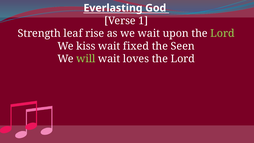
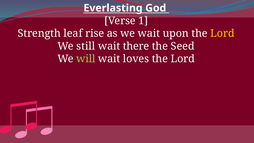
Lord colour: light green -> yellow (222, 33)
kiss: kiss -> still (86, 46)
fixed: fixed -> there (136, 46)
Seen: Seen -> Seed (183, 46)
